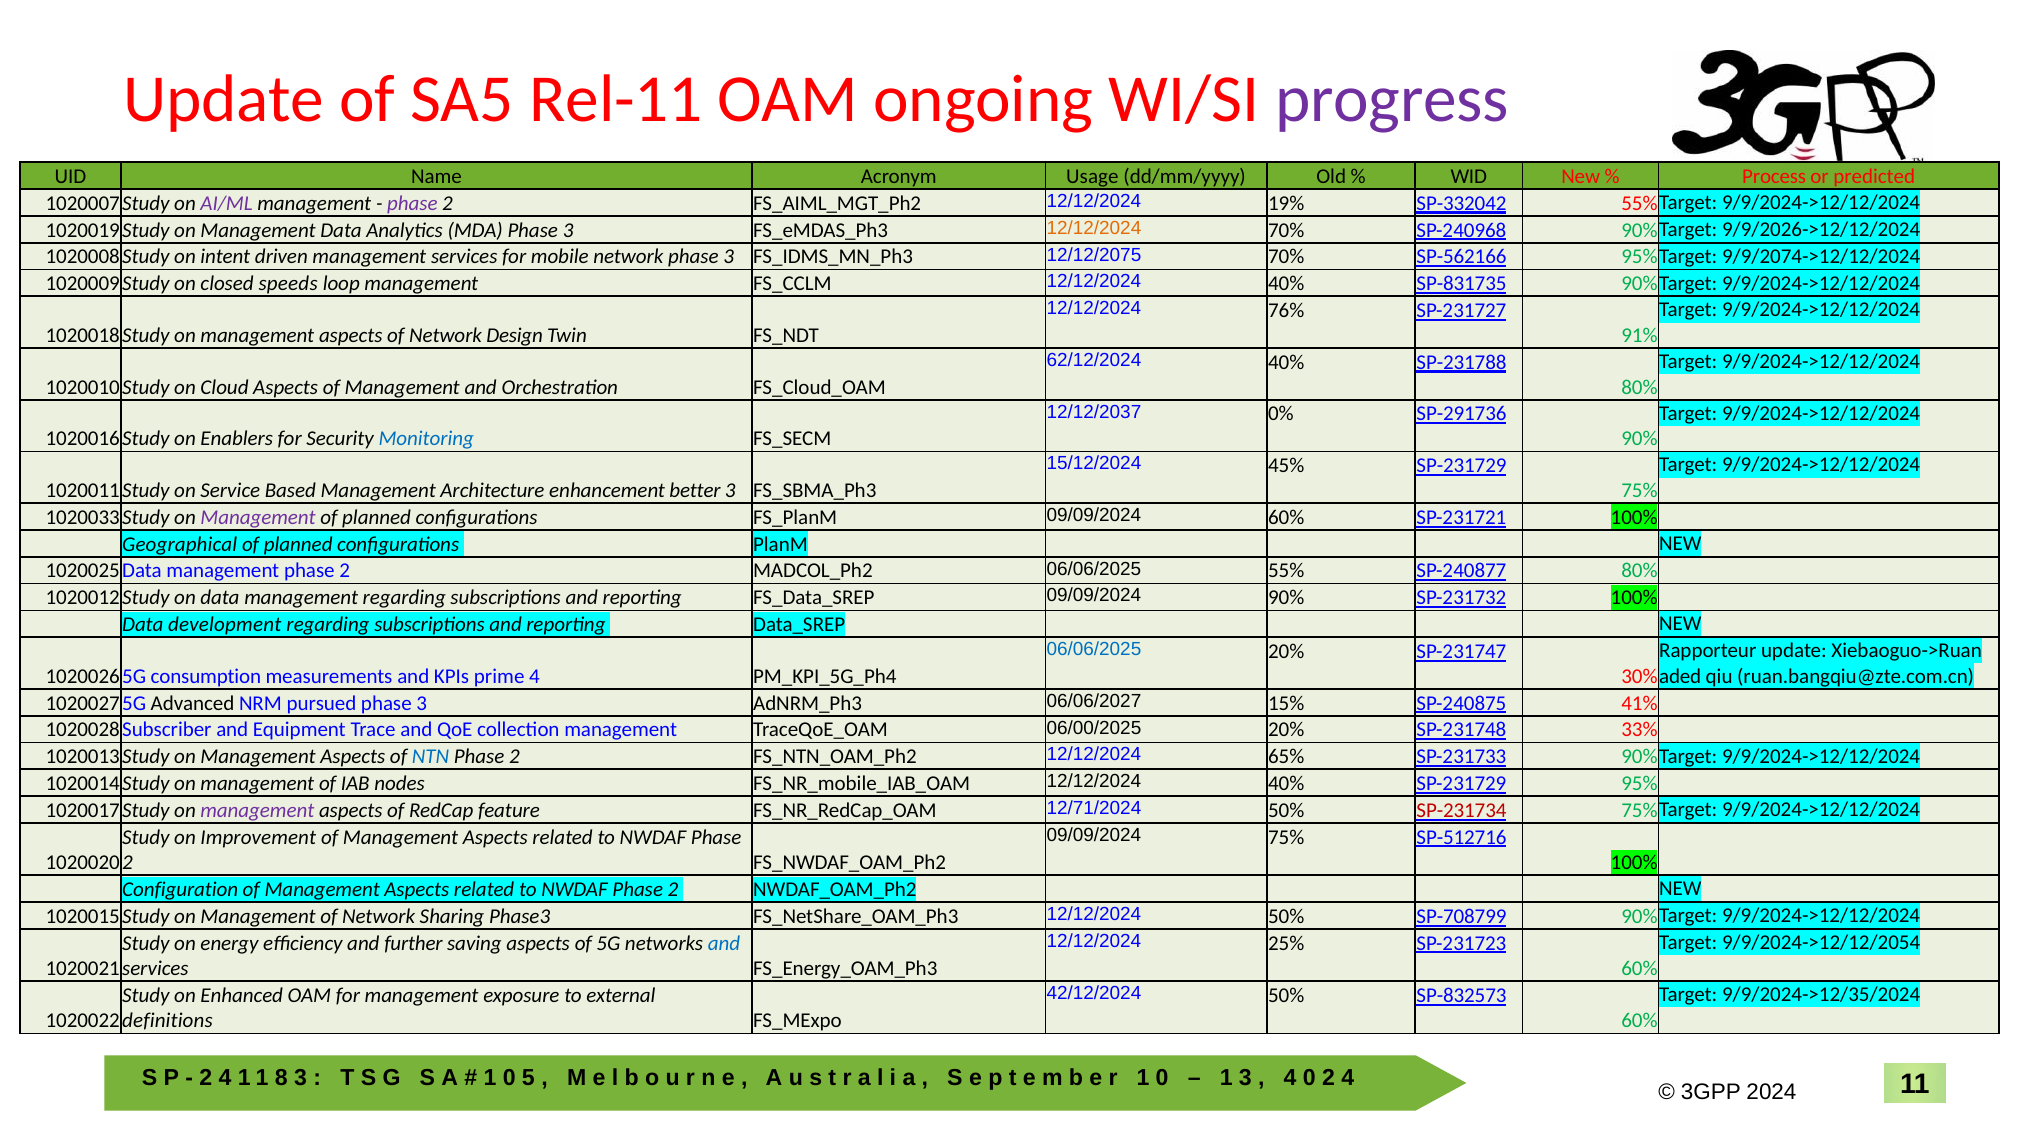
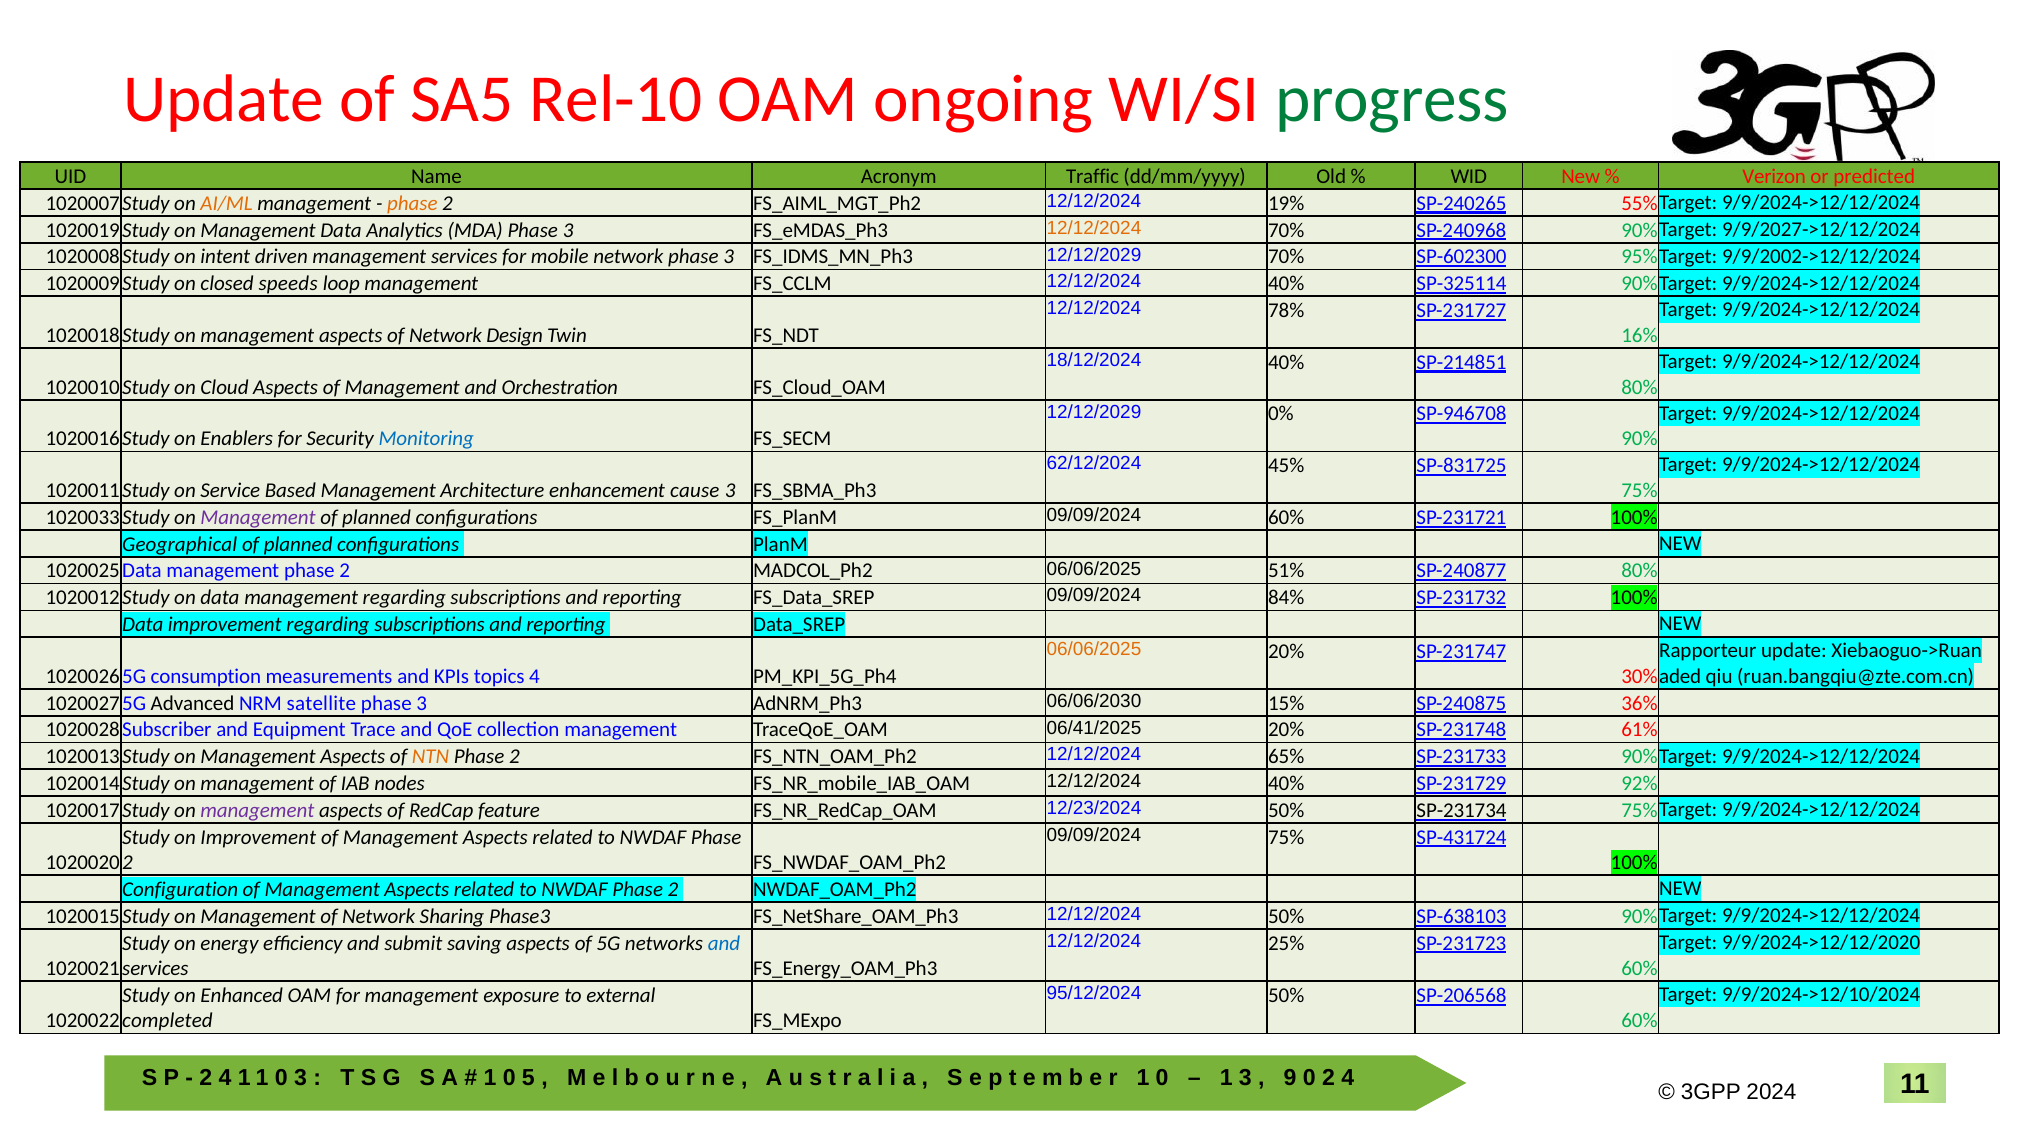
Rel-11: Rel-11 -> Rel-10 (616, 99)
progress colour: purple -> green (1392, 99)
Usage: Usage -> Traffic (1093, 177)
Process: Process -> Verizon (1774, 177)
AI/ML colour: purple -> orange (227, 203)
phase colour: purple -> orange (412, 203)
SP-332042: SP-332042 -> SP-240265 (1461, 203)
9/9/2026->12/12/2024: 9/9/2026->12/12/2024 -> 9/9/2027->12/12/2024 (1821, 230)
12/12/2075: 12/12/2075 -> 12/12/2029 (1094, 255)
SP-562166: SP-562166 -> SP-602300 (1461, 257)
9/9/2074->12/12/2024: 9/9/2074->12/12/2024 -> 9/9/2002->12/12/2024 (1821, 256)
SP-831735: SP-831735 -> SP-325114 (1461, 284)
76%: 76% -> 78% (1286, 311)
91%: 91% -> 16% (1639, 336)
62/12/2024: 62/12/2024 -> 18/12/2024 (1094, 360)
SP-231788: SP-231788 -> SP-214851 (1461, 362)
12/12/2037: 12/12/2037 -> 12/12/2029 (1094, 412)
SP-291736: SP-291736 -> SP-946708 (1461, 414)
15/12/2024: 15/12/2024 -> 62/12/2024 (1094, 464)
45% SP-231729: SP-231729 -> SP-831725 (1461, 466)
better: better -> cause (695, 491)
55%: 55% -> 51% (1286, 571)
09/09/2024 90%: 90% -> 84% (1286, 598)
Data development: development -> improvement (225, 625)
06/06/2025 colour: blue -> orange (1094, 650)
prime: prime -> topics (499, 677)
pursued: pursued -> satellite (321, 704)
06/06/2027: 06/06/2027 -> 06/06/2030 (1094, 701)
41%: 41% -> 36% (1639, 704)
06/00/2025: 06/00/2025 -> 06/41/2025 (1094, 728)
33%: 33% -> 61% (1639, 730)
NTN colour: blue -> orange (431, 757)
95%: 95% -> 92% (1639, 784)
12/71/2024: 12/71/2024 -> 12/23/2024 (1094, 809)
SP-231734 colour: red -> black (1461, 811)
SP-512716: SP-512716 -> SP-431724 (1461, 838)
SP-708799: SP-708799 -> SP-638103 (1461, 917)
9/9/2024->12/12/2054: 9/9/2024->12/12/2054 -> 9/9/2024->12/12/2020 (1821, 943)
further: further -> submit (413, 944)
42/12/2024: 42/12/2024 -> 95/12/2024 (1094, 994)
SP-832573: SP-832573 -> SP-206568 (1461, 996)
9/9/2024->12/35/2024: 9/9/2024->12/35/2024 -> 9/9/2024->12/10/2024 (1821, 995)
definitions: definitions -> completed (167, 1022)
8: 8 -> 0 (281, 1079)
4: 4 -> 9 (1290, 1079)
